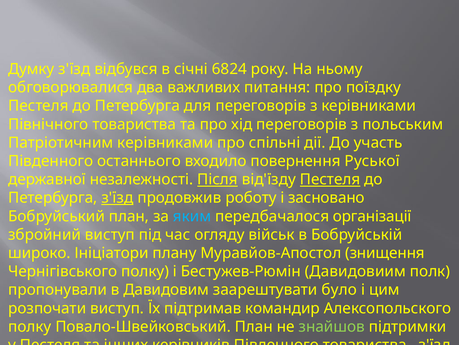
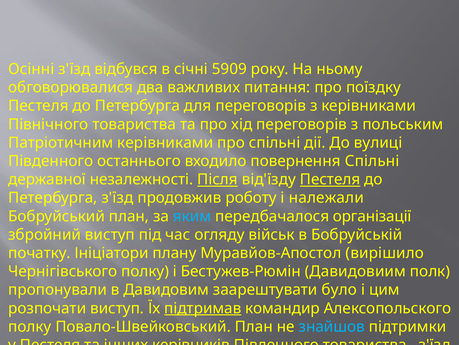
Думку: Думку -> Осінні (31, 69)
6824: 6824 -> 5909 (229, 69)
участь: участь -> вулиці (378, 142)
повернення Руської: Руської -> Спільні (372, 161)
з'їзд underline: present -> none (117, 197)
засновано: засновано -> належали (326, 197)
широко: широко -> початку (39, 253)
знищення: знищення -> вирішило (385, 253)
підтримав underline: none -> present (203, 308)
знайшов colour: light green -> light blue (332, 326)
